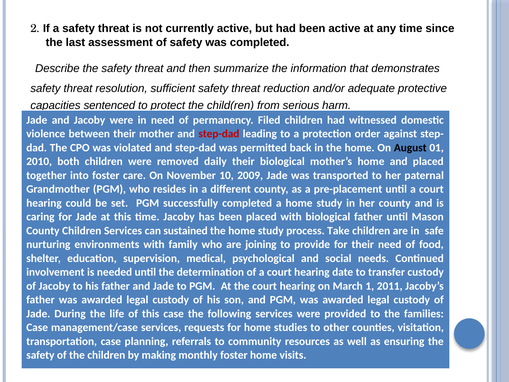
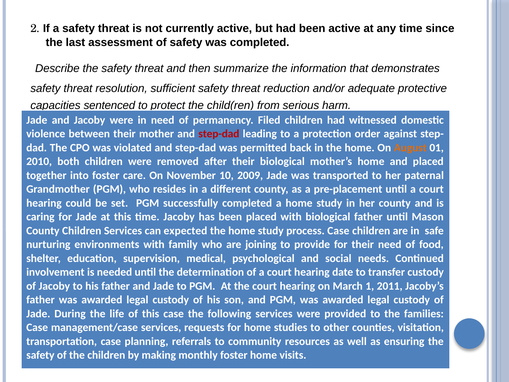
August colour: black -> orange (410, 148)
daily: daily -> after (215, 161)
sustained: sustained -> expected (185, 230)
process Take: Take -> Case (338, 230)
